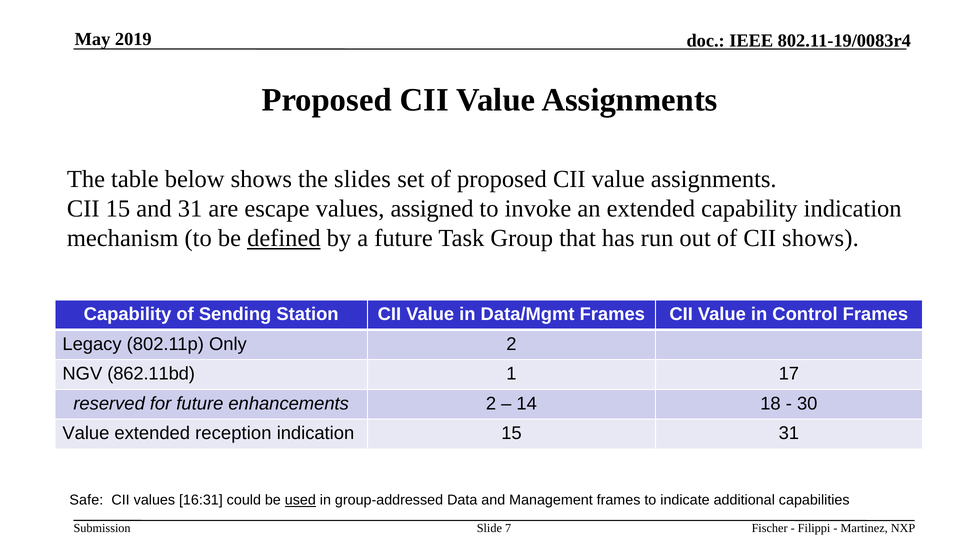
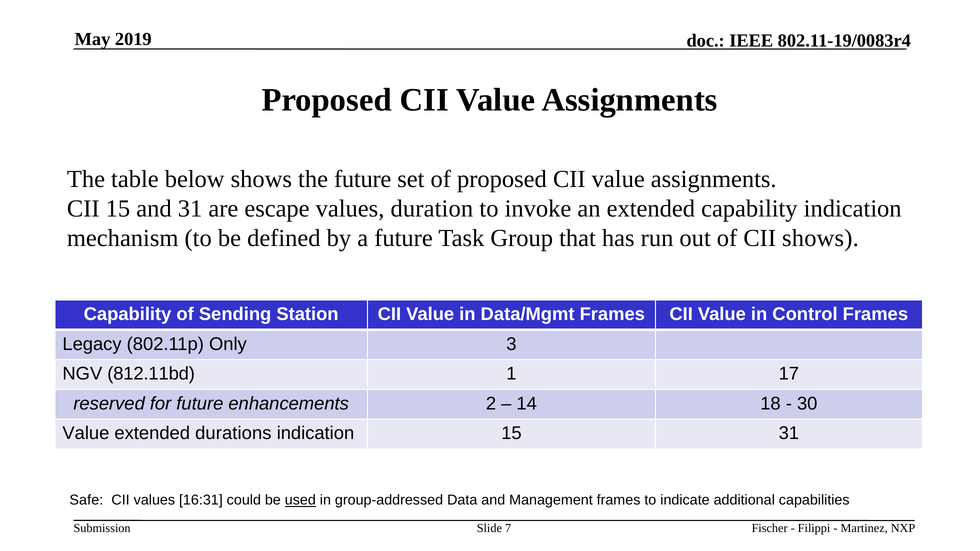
the slides: slides -> future (363, 179)
assigned: assigned -> duration (432, 209)
defined underline: present -> none (284, 238)
Only 2: 2 -> 3 (511, 344)
862.11bd: 862.11bd -> 812.11bd (151, 374)
reception: reception -> durations (233, 434)
